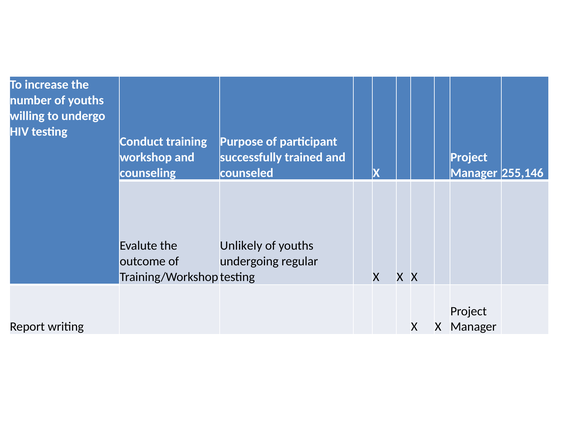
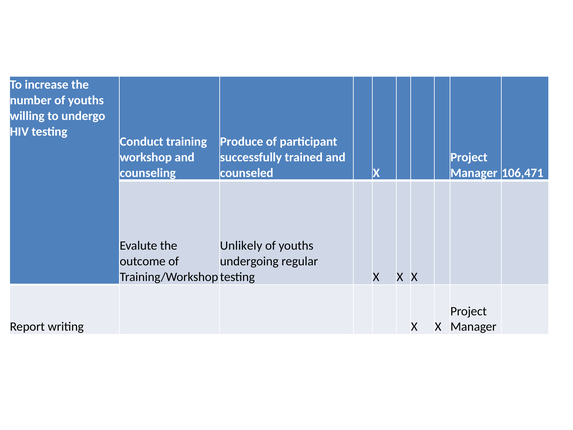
Purpose: Purpose -> Produce (242, 142)
255,146: 255,146 -> 106,471 (523, 173)
